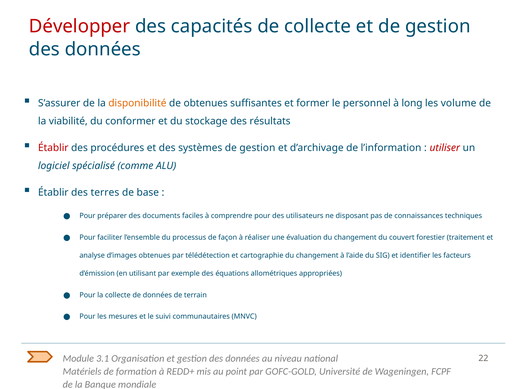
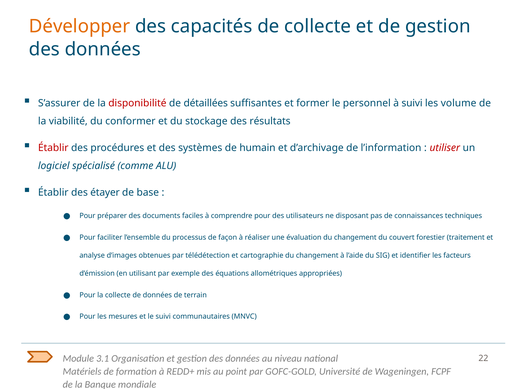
Développer colour: red -> orange (80, 26)
disponibilité colour: orange -> red (137, 103)
de obtenues: obtenues -> détaillées (206, 103)
à long: long -> suivi (412, 103)
systèmes de gestion: gestion -> humain (257, 148)
terres: terres -> étayer (105, 192)
